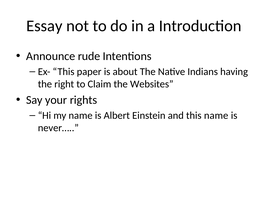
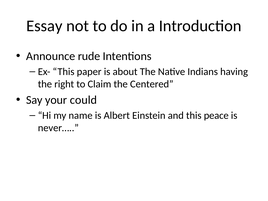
Websites: Websites -> Centered (152, 84)
rights: rights -> could (83, 100)
this name: name -> peace (216, 115)
